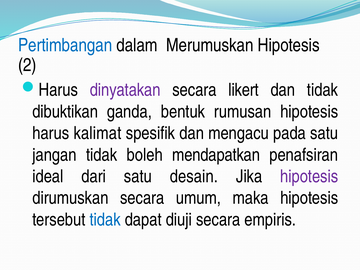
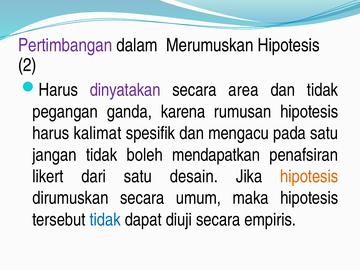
Pertimbangan colour: blue -> purple (65, 45)
likert: likert -> area (243, 90)
dibuktikan: dibuktikan -> pegangan (65, 112)
bentuk: bentuk -> karena (183, 112)
ideal: ideal -> likert (48, 176)
hipotesis colour: purple -> orange (309, 176)
